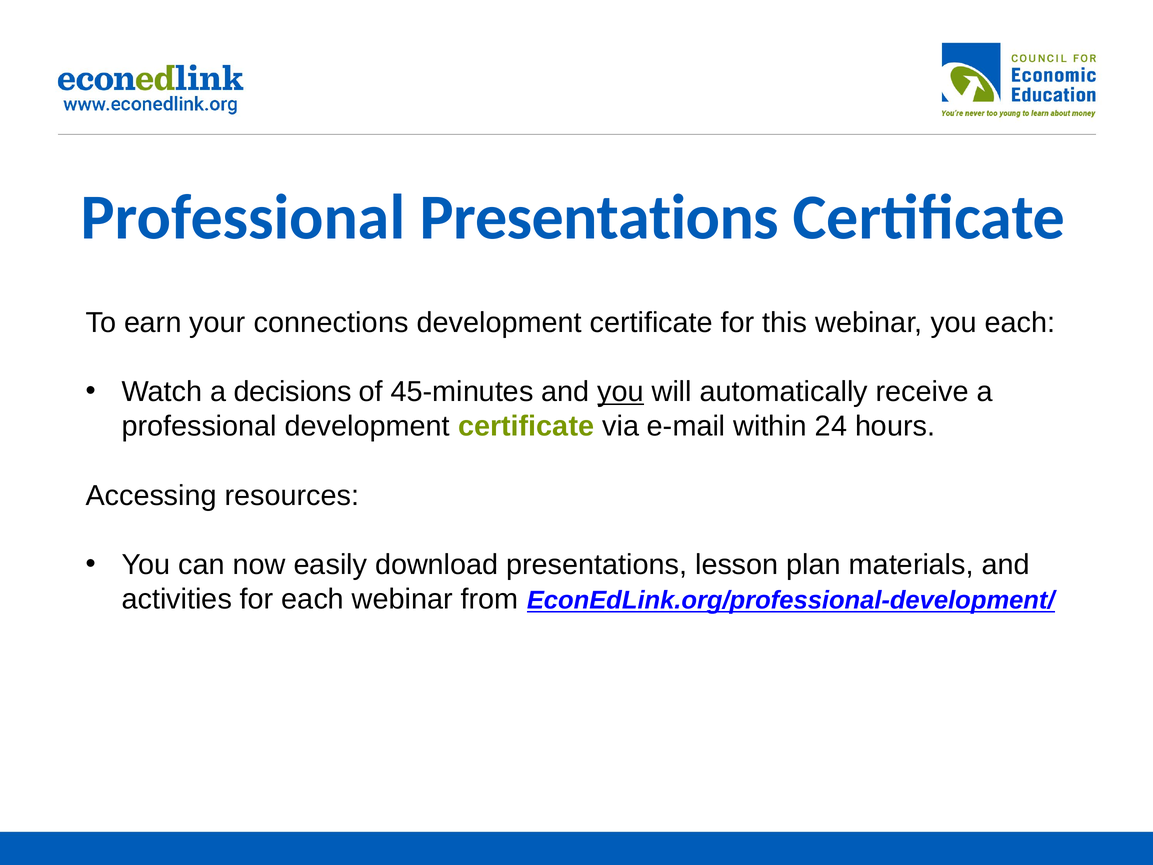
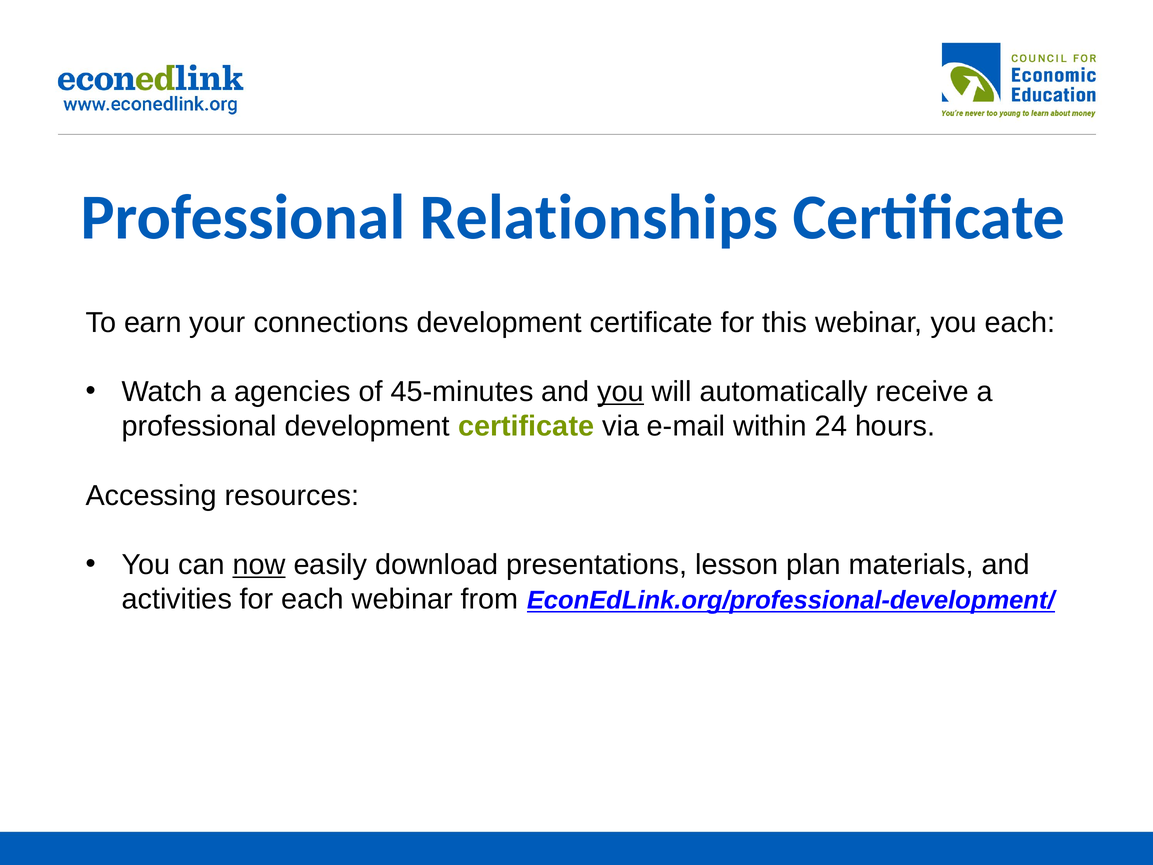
Professional Presentations: Presentations -> Relationships (599, 218)
decisions: decisions -> agencies (292, 392)
now underline: none -> present (259, 565)
